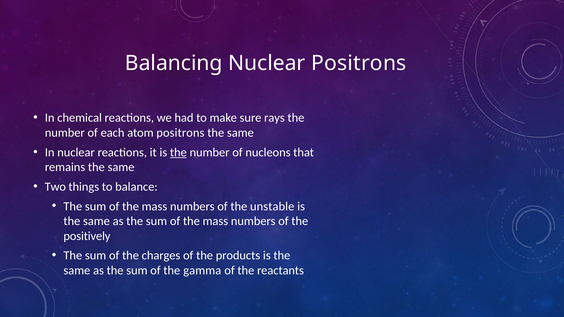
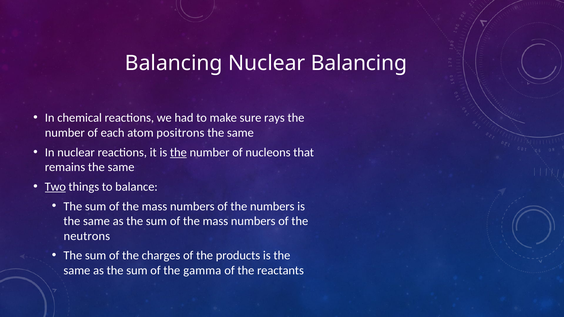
Nuclear Positrons: Positrons -> Balancing (359, 63)
Two underline: none -> present (55, 187)
the unstable: unstable -> numbers (272, 206)
positively: positively -> neutrons (87, 236)
